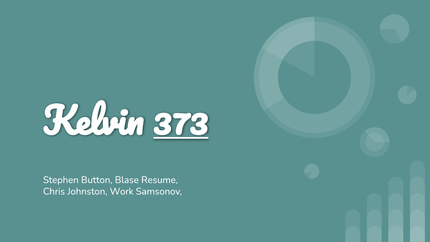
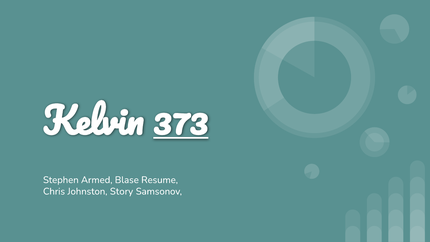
Button: Button -> Armed (97, 180)
Work: Work -> Story (122, 191)
